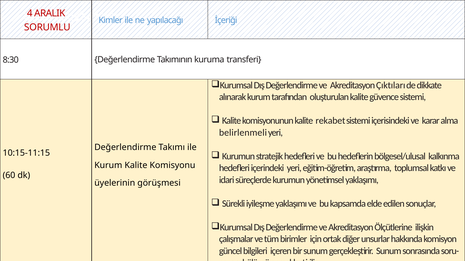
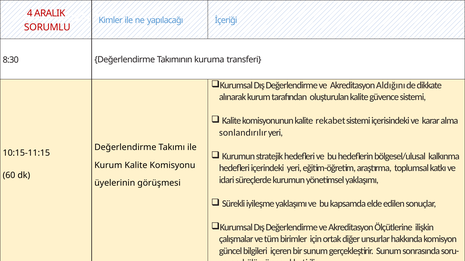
Çıktıları: Çıktıları -> Aldığını (391, 85)
belirlenmeli: belirlenmeli -> sonlandırılır (243, 133)
